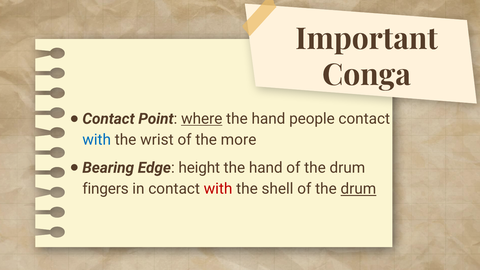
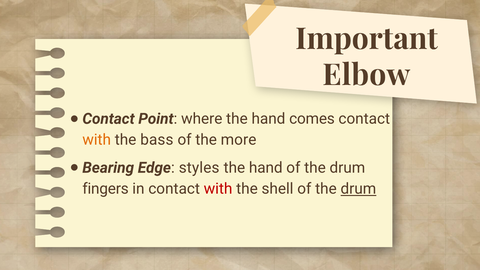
Conga: Conga -> Elbow (366, 75)
where underline: present -> none (202, 119)
people: people -> comes (312, 119)
with colour: blue -> orange (97, 140)
wrist: wrist -> bass (157, 140)
height: height -> styles (199, 168)
